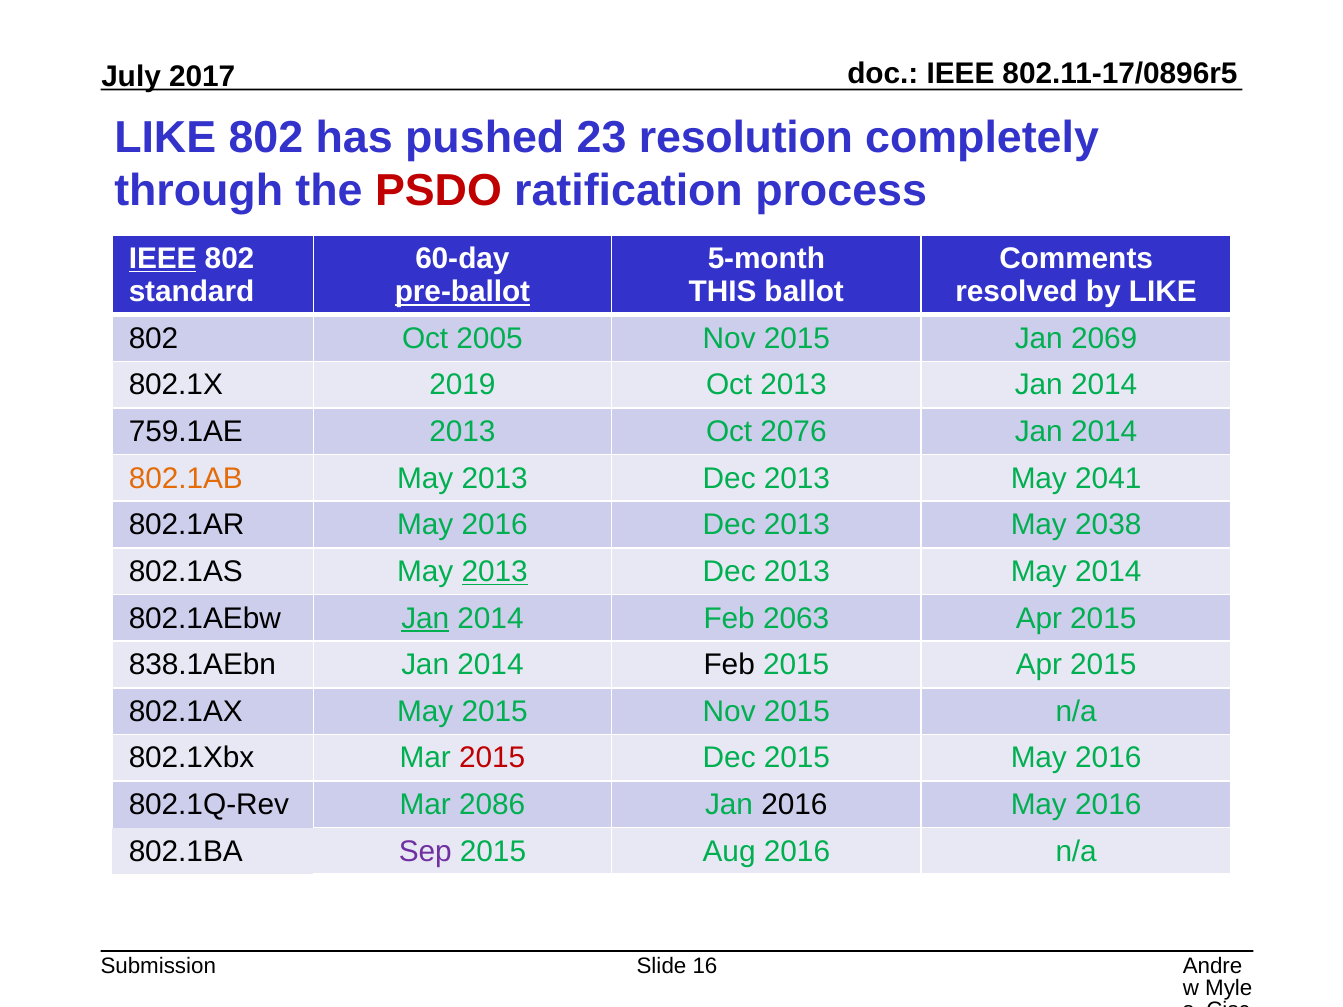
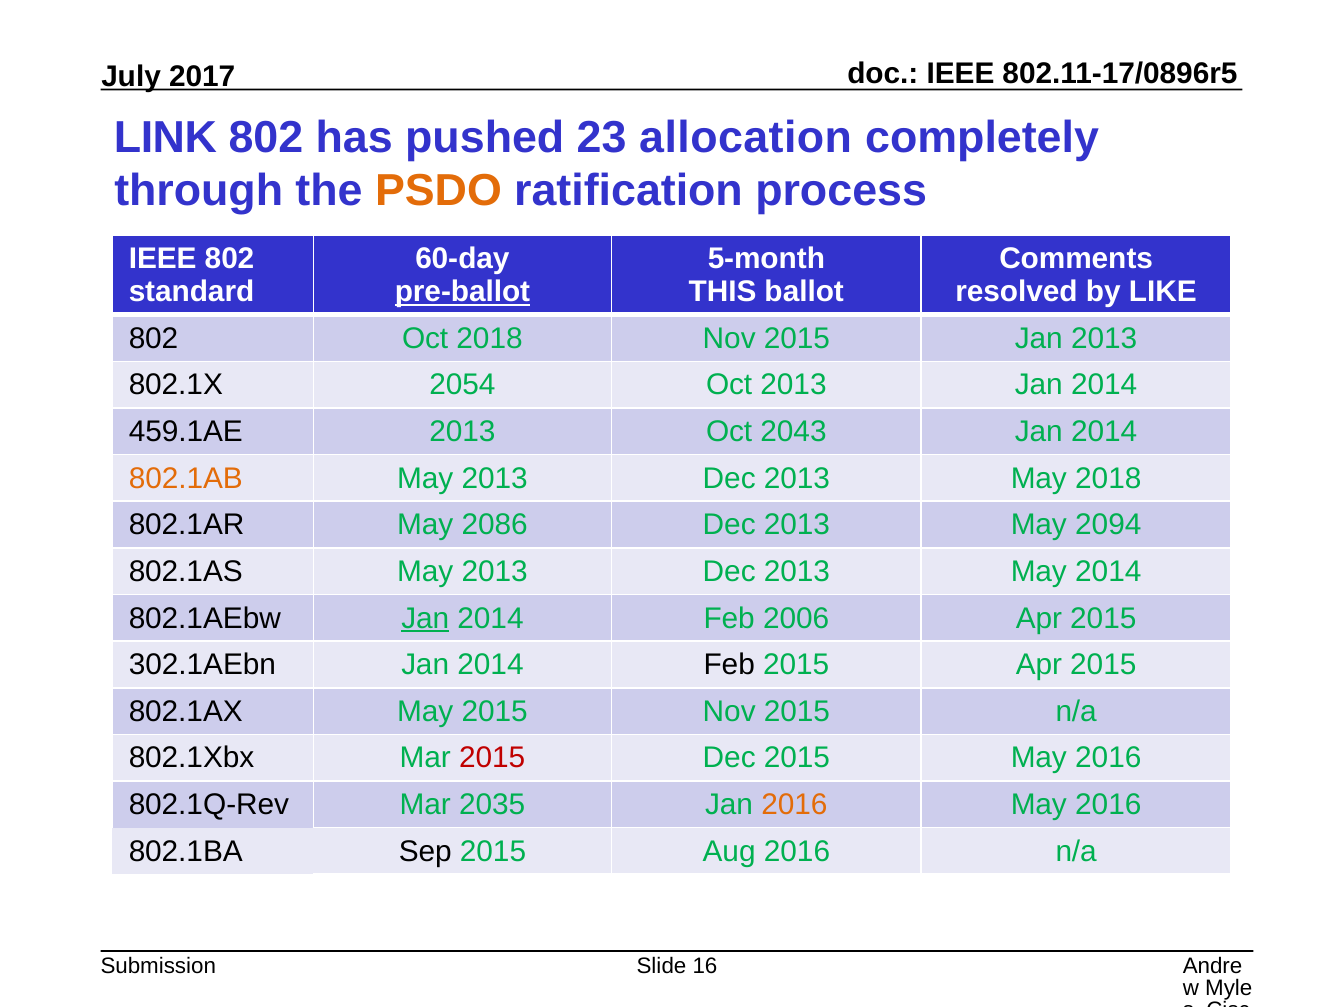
LIKE: LIKE -> LINK (165, 137)
resolution: resolution -> allocation (746, 137)
PSDO colour: red -> orange (438, 191)
IEEE underline: present -> none (163, 259)
Oct 2005: 2005 -> 2018 (490, 339)
Jan 2069: 2069 -> 2013 (1104, 339)
2019: 2019 -> 2054 (462, 385)
759.1AE: 759.1AE -> 459.1AE (186, 432)
2076: 2076 -> 2043 (793, 432)
May 2041: 2041 -> 2018 (1108, 478)
802.1AR May 2016: 2016 -> 2086 (495, 525)
2038: 2038 -> 2094 (1108, 525)
2013 underline: present -> none (495, 572)
2063: 2063 -> 2006 (796, 618)
838.1AEbn: 838.1AEbn -> 302.1AEbn (202, 665)
2086: 2086 -> 2035 (492, 805)
2016 colour: black -> orange (794, 805)
Sep colour: purple -> black (425, 852)
